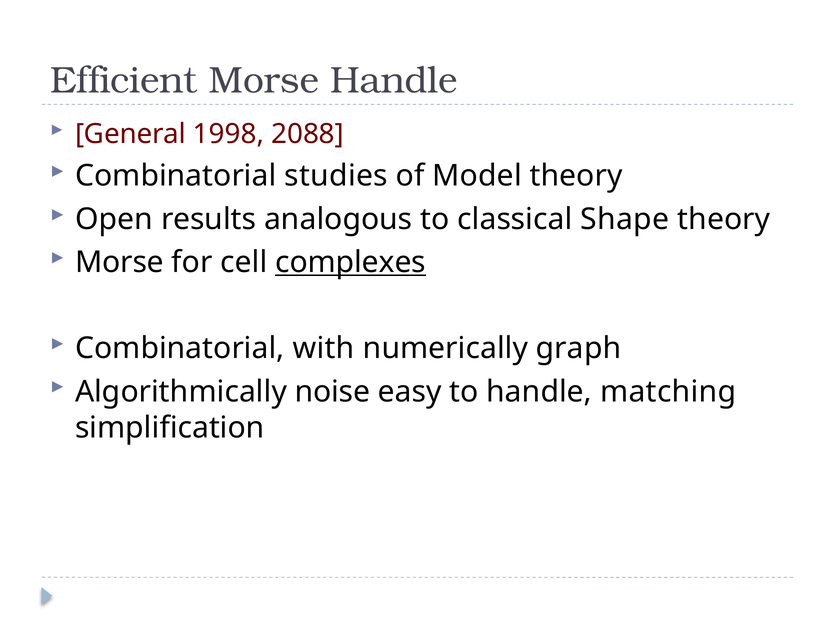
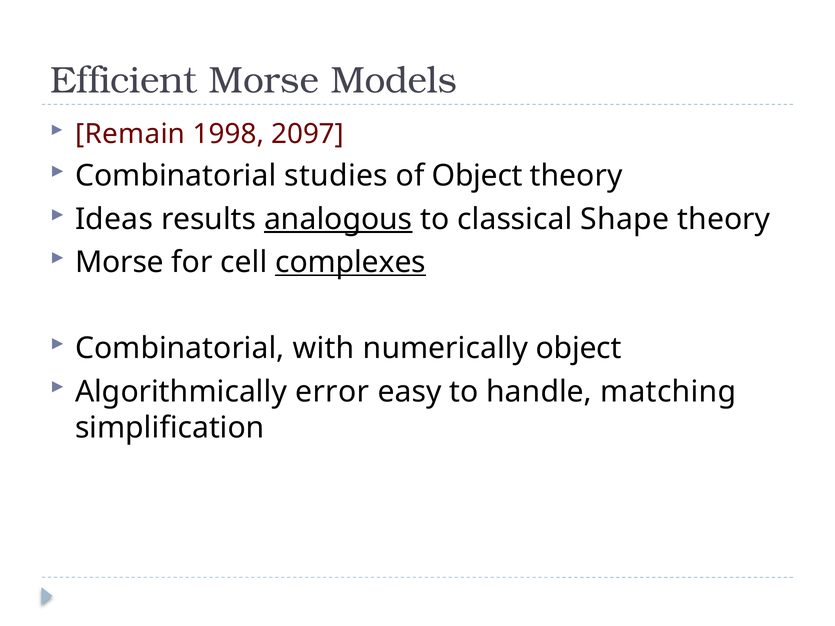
Morse Handle: Handle -> Models (394, 80)
General: General -> Remain (130, 134)
2088: 2088 -> 2097 (308, 134)
of Model: Model -> Object (477, 176)
Open: Open -> Ideas (114, 219)
analogous underline: none -> present (338, 219)
numerically graph: graph -> object (579, 349)
noise: noise -> error (332, 392)
